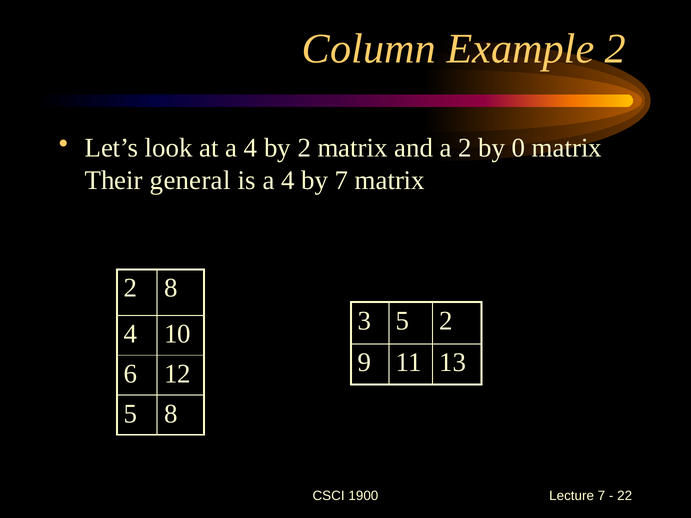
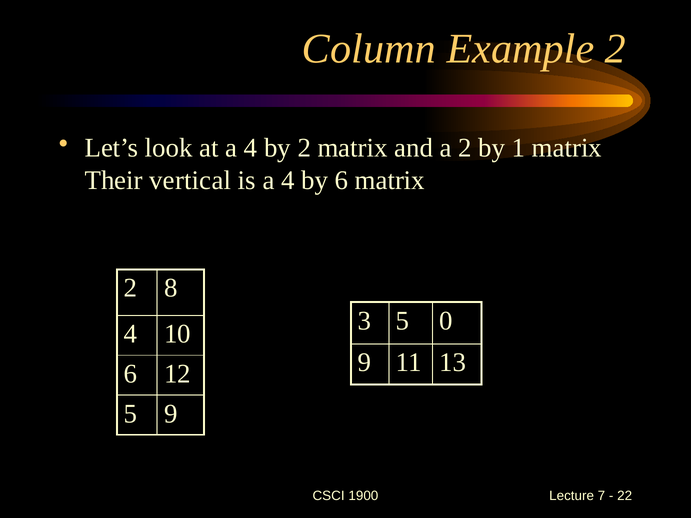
0: 0 -> 1 (519, 148)
general: general -> vertical (190, 180)
by 7: 7 -> 6 (341, 180)
5 2: 2 -> 0 (446, 321)
5 8: 8 -> 9 (171, 414)
